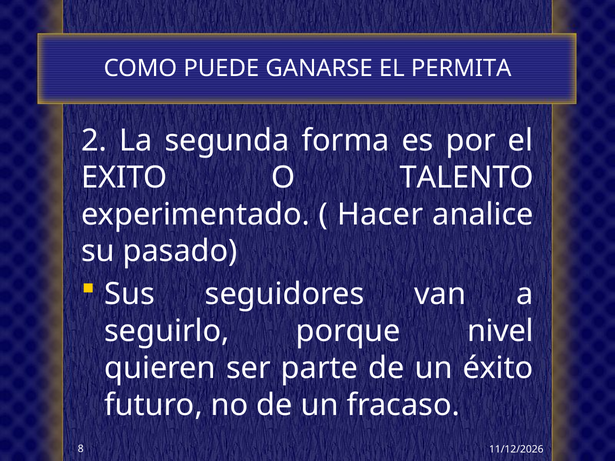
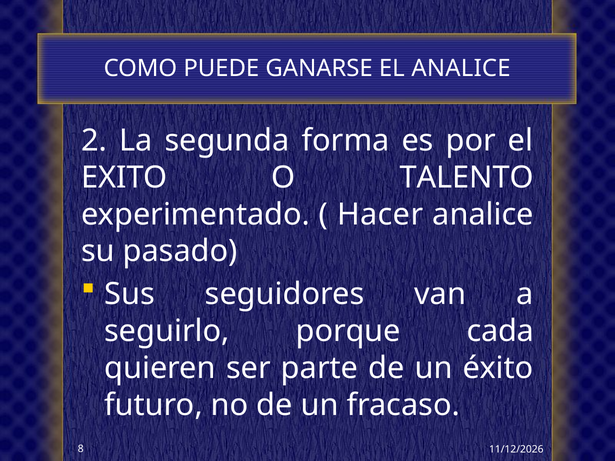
EL PERMITA: PERMITA -> ANALICE (461, 68)
nivel: nivel -> cada (500, 331)
